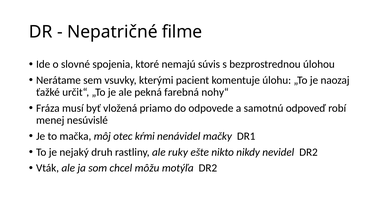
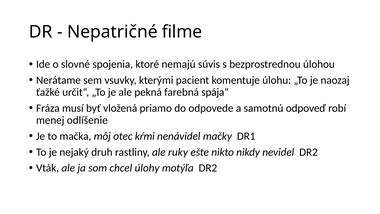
nohy“: nohy“ -> spája“ (215, 92)
nesúvislé: nesúvislé -> odlíšenie (87, 120)
môžu: môžu -> úlohy (147, 168)
